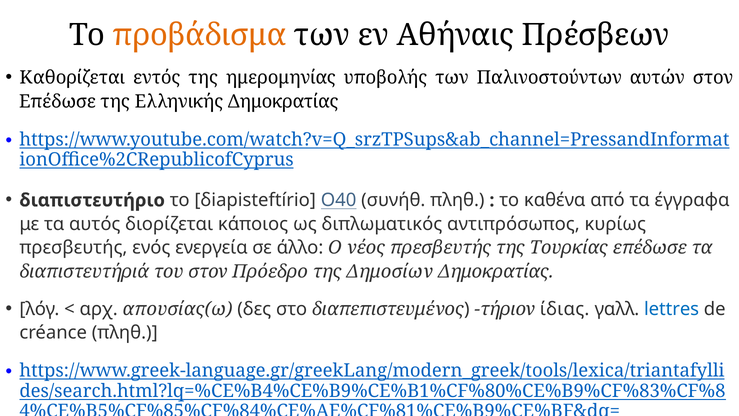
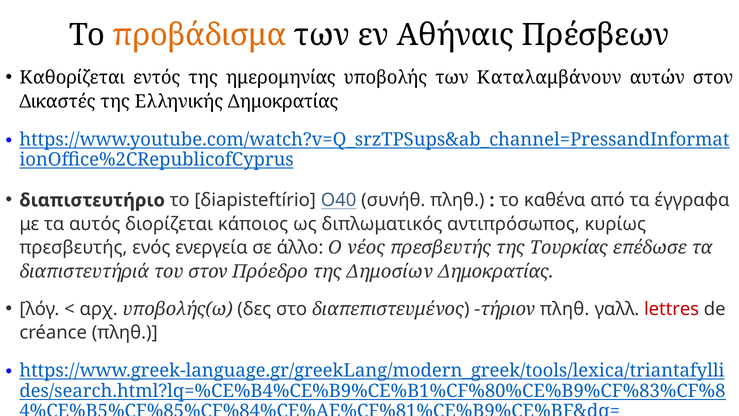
Παλινοστούντων: Παλινοστούντων -> Καταλαμβάνουν (549, 78)
Επέδωσε: Επέδωσε -> Δικαστές (57, 102)
απουσίας(ω: απουσίας(ω -> υποβολής(ω (178, 309)
τήριον ίδιας: ίδιας -> πληθ (565, 309)
lettres colour: blue -> red (672, 309)
